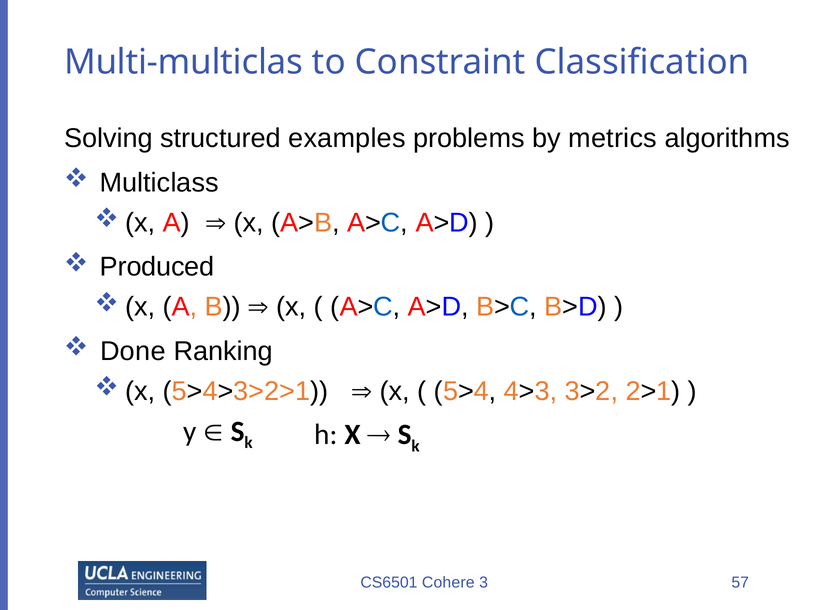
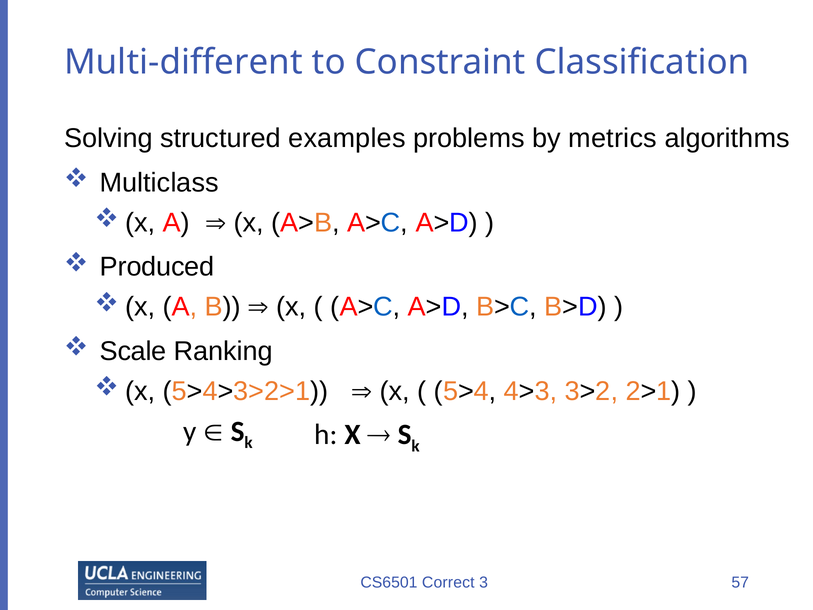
Multi-multiclas: Multi-multiclas -> Multi-different (183, 62)
Done: Done -> Scale (133, 351)
Cohere: Cohere -> Correct (448, 582)
